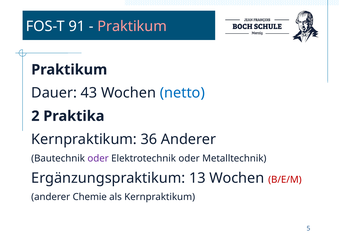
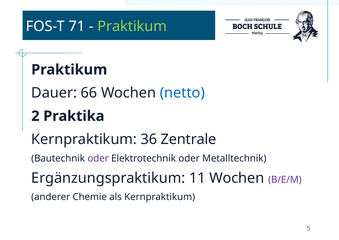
91: 91 -> 71 (77, 26)
Praktikum colour: pink -> light green (132, 26)
43: 43 -> 66 (89, 93)
36 Anderer: Anderer -> Zentrale (189, 139)
13: 13 -> 11 (197, 178)
B/E/M colour: red -> purple (285, 179)
